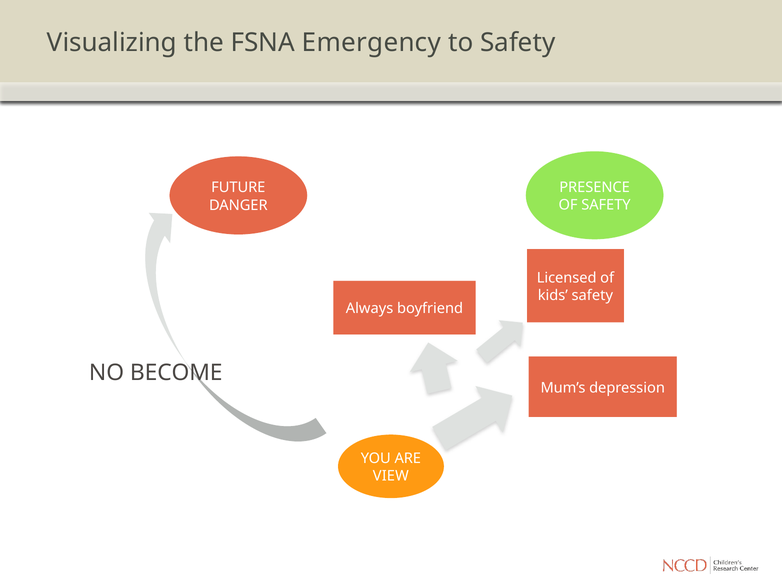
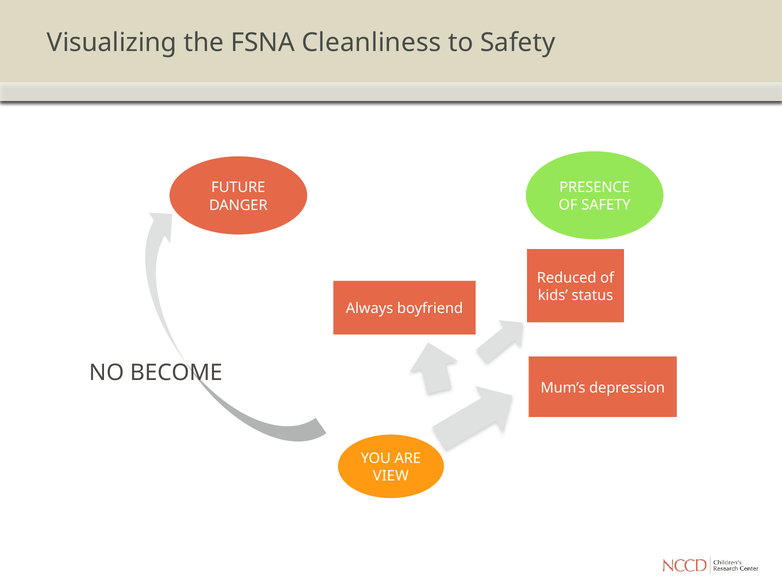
Emergency: Emergency -> Cleanliness (371, 43)
Licensed: Licensed -> Reduced (567, 278)
kids safety: safety -> status (592, 296)
